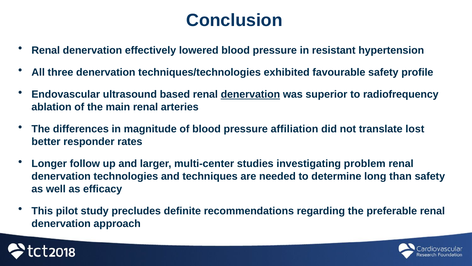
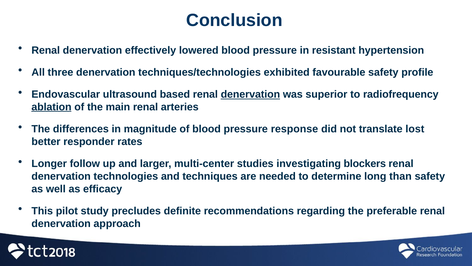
ablation underline: none -> present (51, 107)
affiliation: affiliation -> response (294, 129)
problem: problem -> blockers (365, 163)
